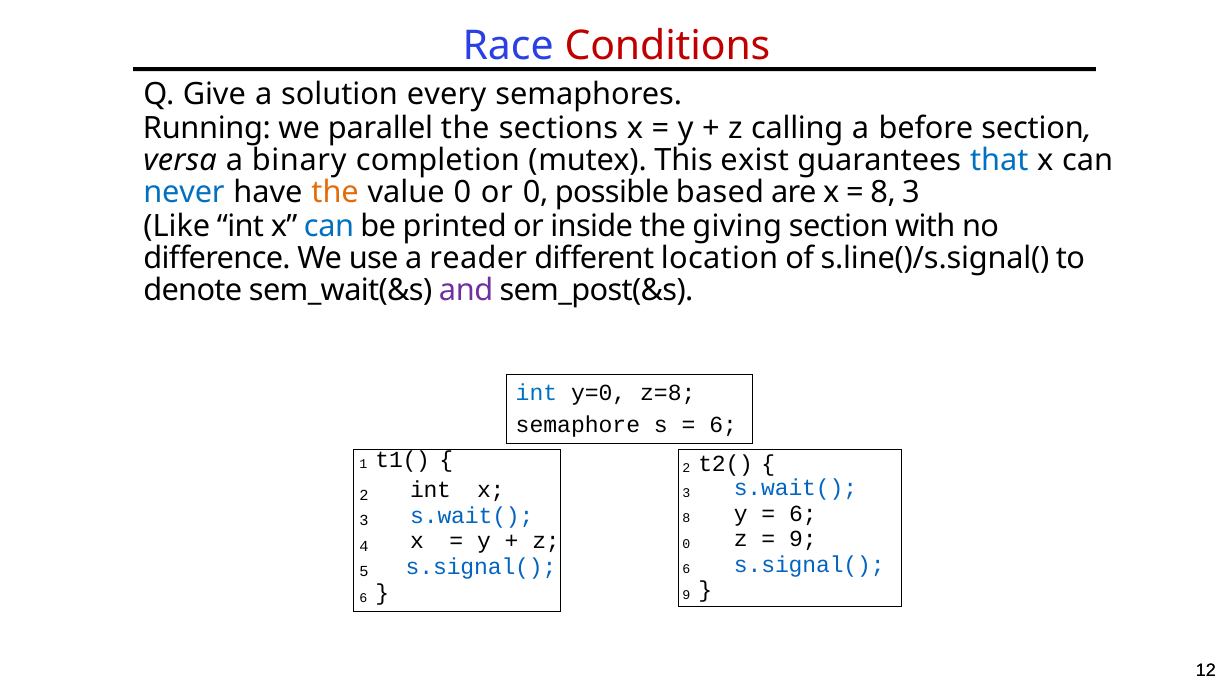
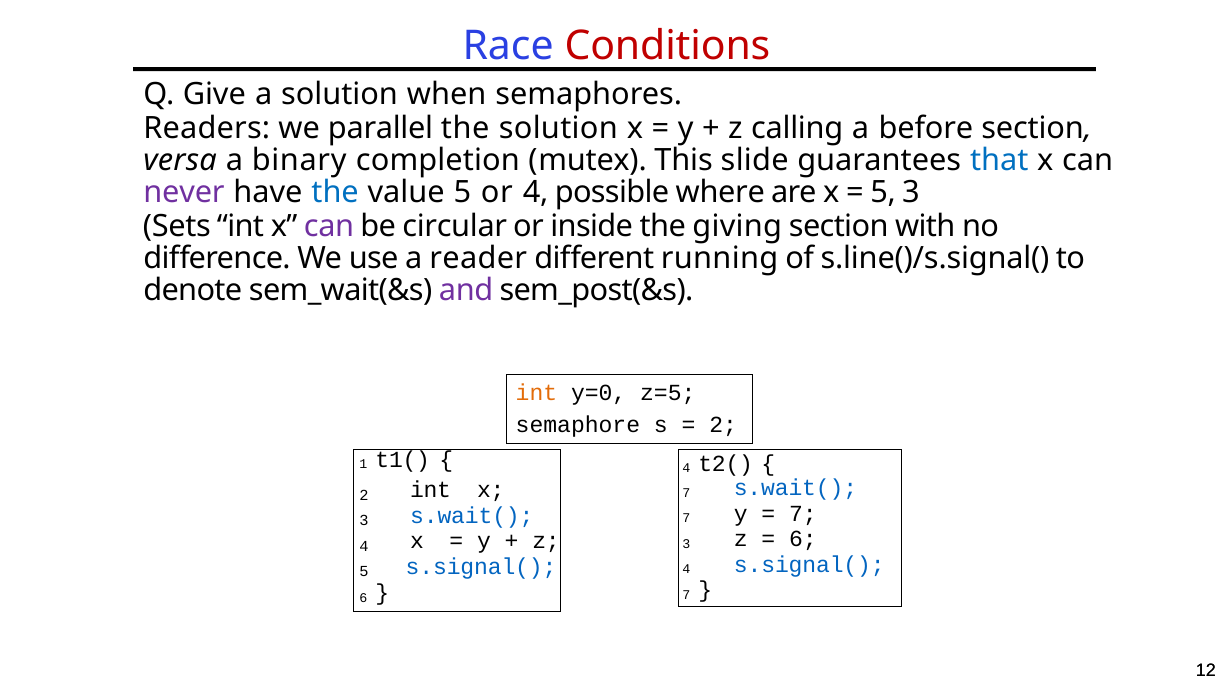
every: every -> when (447, 94)
Running: Running -> Readers (207, 128)
the sections: sections -> solution (558, 128)
exist: exist -> slide (755, 160)
never colour: blue -> purple (184, 192)
the colour: orange -> blue (335, 192)
value 0: 0 -> 5 (462, 192)
or 0: 0 -> 4 (536, 192)
based: based -> where (720, 192)
8: 8 -> 5 (883, 192)
Like: Like -> Sets (177, 226)
can colour: blue -> purple (329, 226)
printed: printed -> circular (455, 226)
location: location -> running (720, 258)
int colour: blue -> orange (536, 393)
z=8: z=8 -> z=5 (668, 393)
6: 6 -> 2 (723, 425)
2: 2 -> 4 (686, 469)
x 3: 3 -> 7 (686, 493)
s.wait( 8: 8 -> 7 (686, 518)
6: 6 -> 7 (803, 514)
z 0: 0 -> 3 (686, 544)
9: 9 -> 6 (803, 539)
5 s.signal( 6: 6 -> 4 (686, 569)
9: 9 -> 7 (686, 595)
